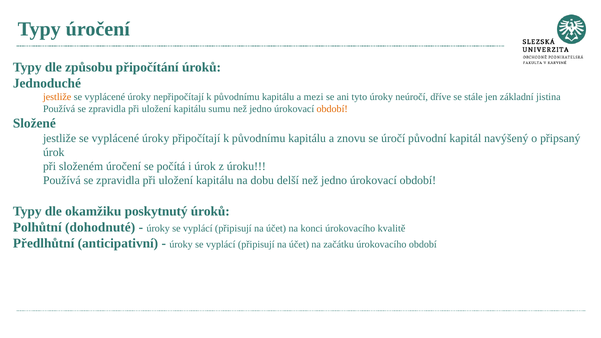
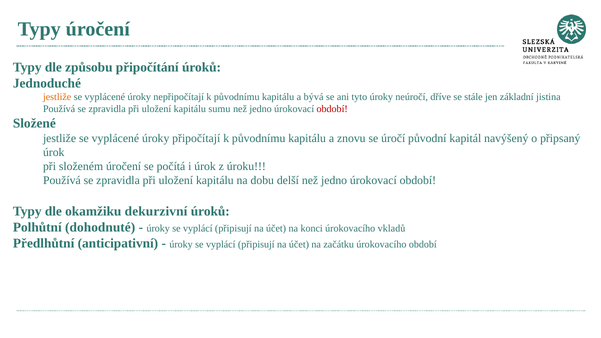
mezi: mezi -> bývá (314, 97)
období colour: orange -> red (332, 109)
poskytnutý: poskytnutý -> dekurzivní (156, 212)
kvalitě: kvalitě -> vkladů (392, 229)
